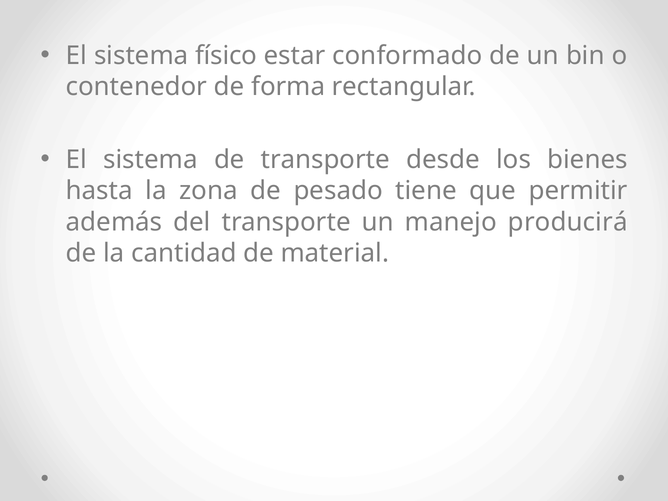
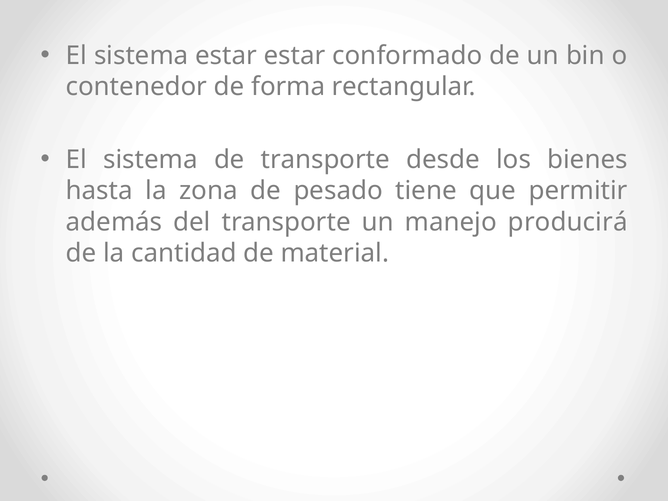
sistema físico: físico -> estar (226, 56)
